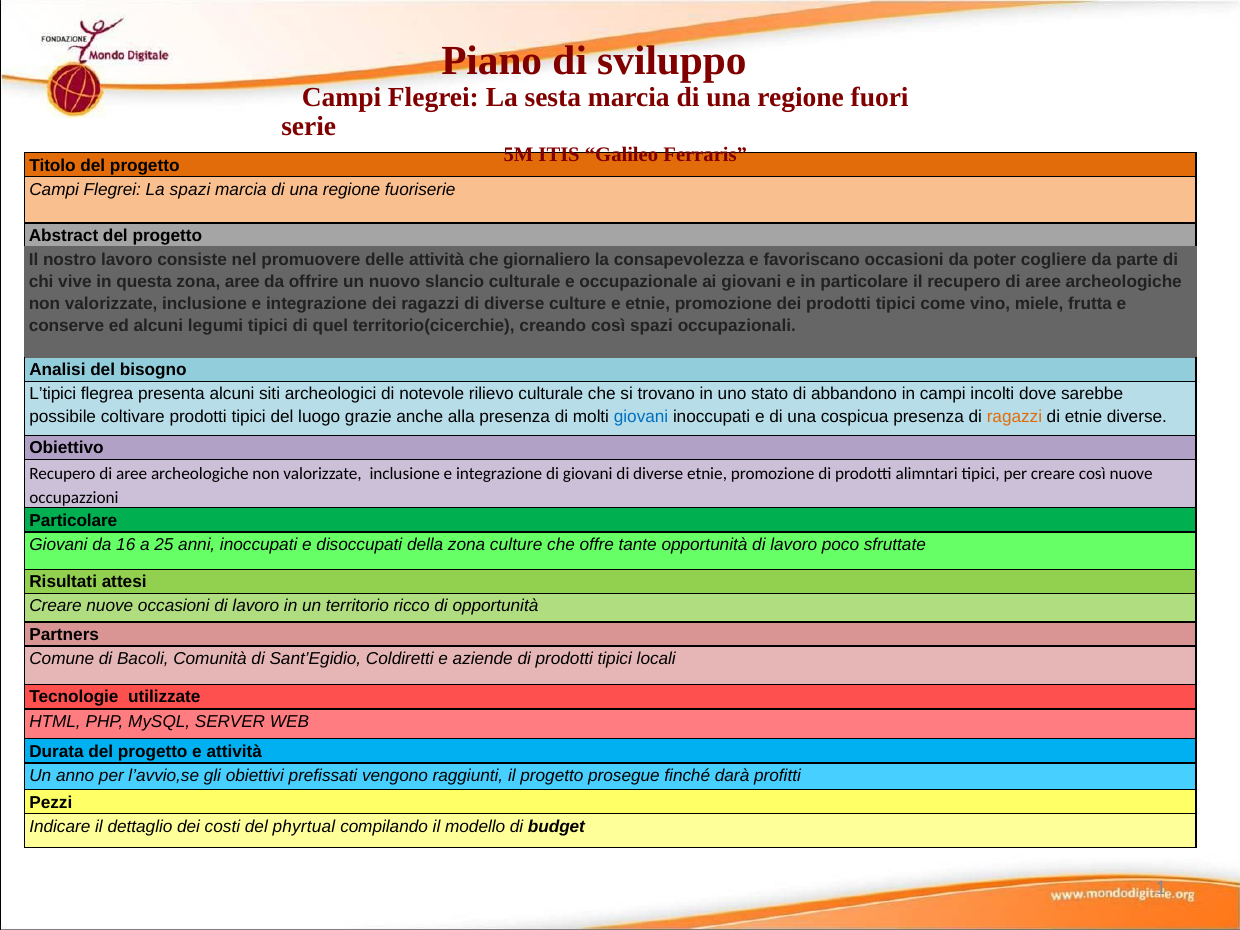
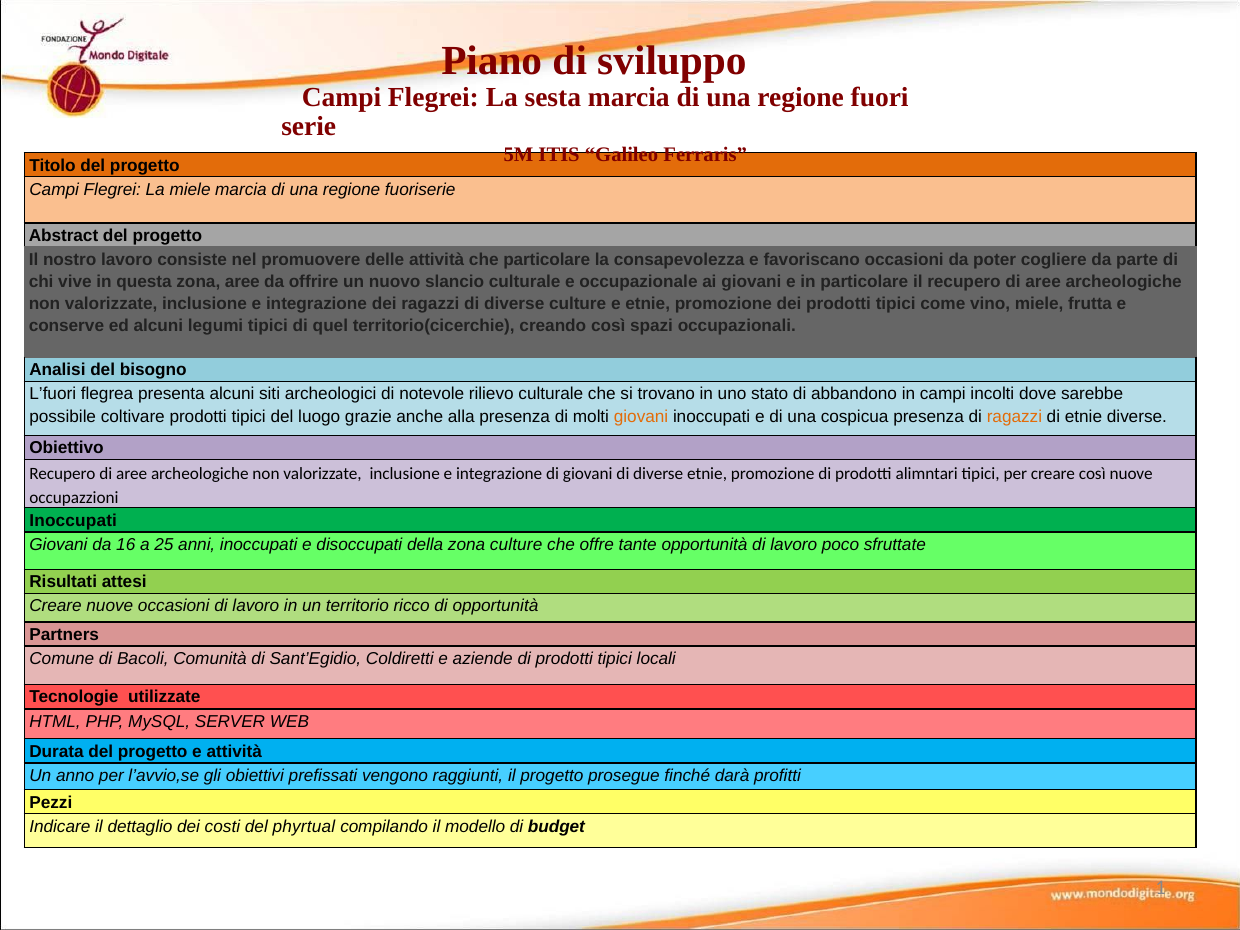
La spazi: spazi -> miele (190, 189)
che giornaliero: giornaliero -> particolare (547, 260)
L’tipici: L’tipici -> L’fuori (53, 394)
giovani colour: blue -> orange (641, 416)
Particolare: Particolare -> Inoccupati (73, 520)
